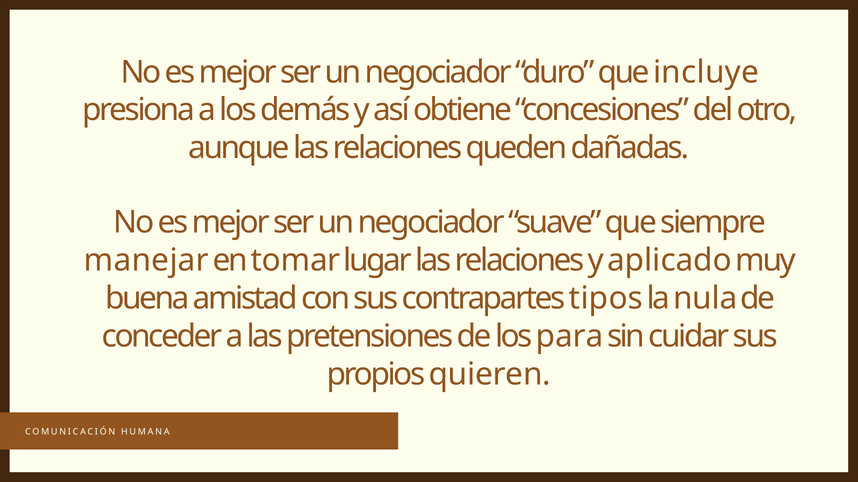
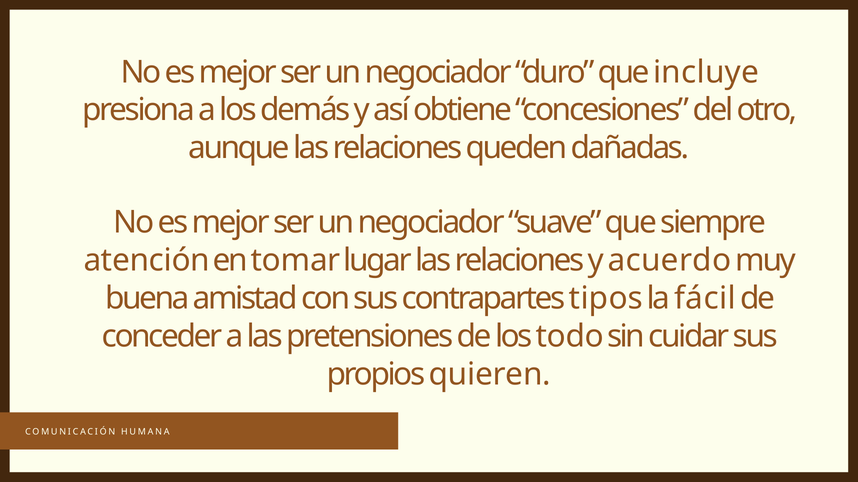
manejar: manejar -> atención (147, 261)
aplicado: aplicado -> acuerdo (669, 261)
nula: nula -> fácil (705, 299)
para: para -> todo (570, 337)
